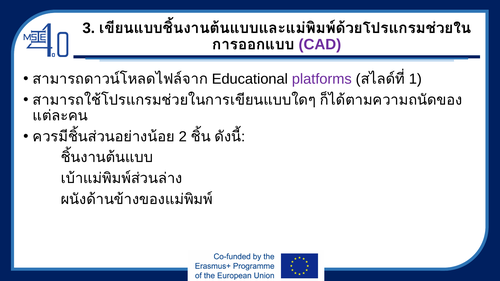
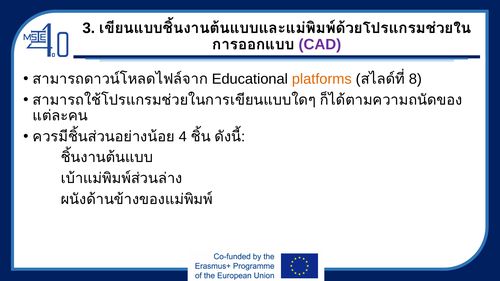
platforms colour: purple -> orange (322, 79)
1: 1 -> 8 (415, 79)
2: 2 -> 4 (183, 137)
